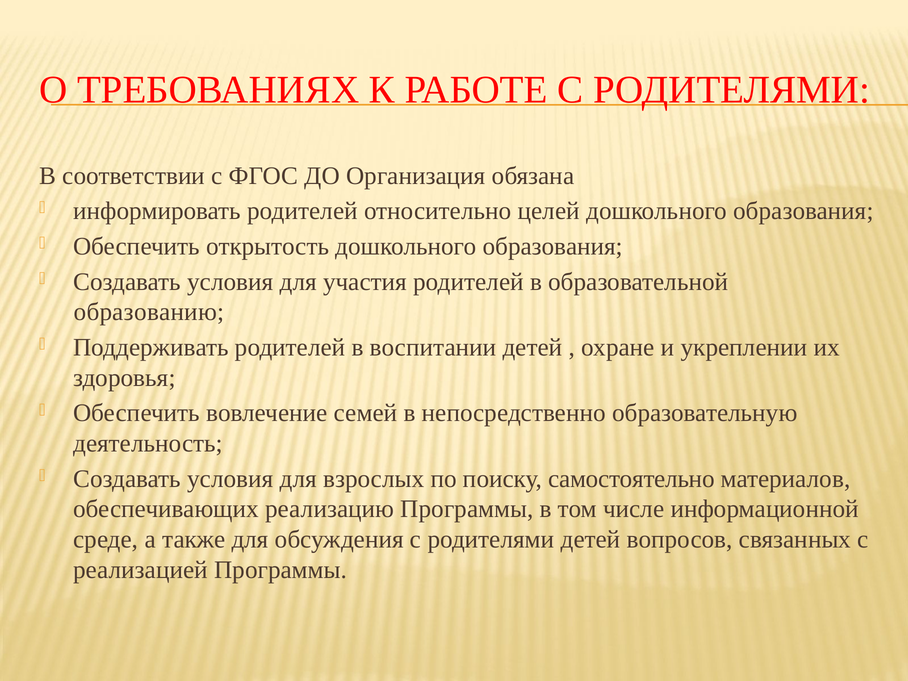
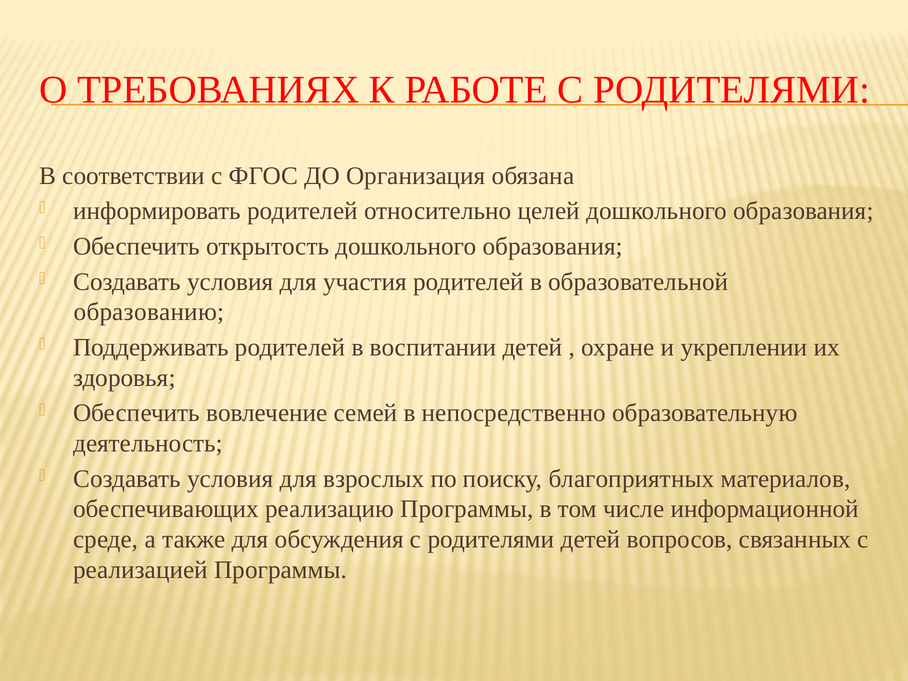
самостоятельно: самостоятельно -> благоприятных (631, 479)
